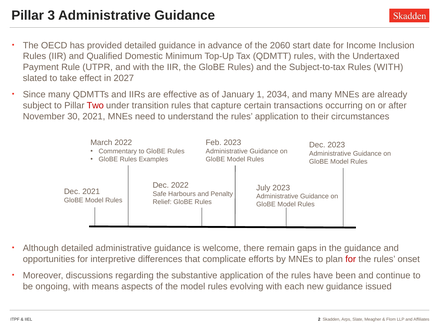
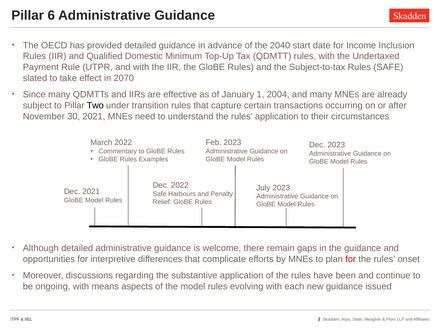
3: 3 -> 6 (51, 15)
2060: 2060 -> 2040 (280, 45)
Subject-to-tax Rules WITH: WITH -> SAFE (388, 67)
2027: 2027 -> 2070 (124, 78)
2034: 2034 -> 2004 (278, 95)
Two colour: red -> black (95, 105)
